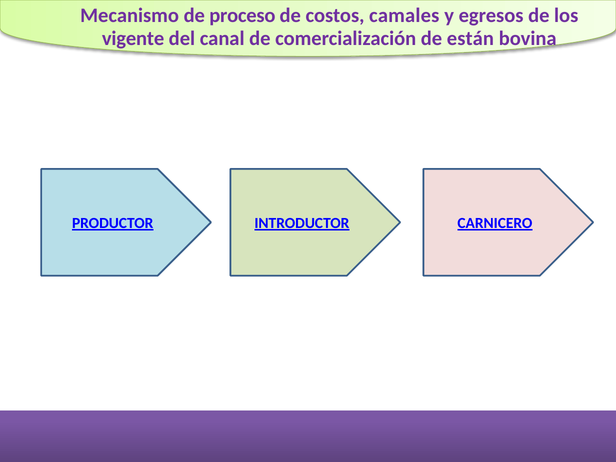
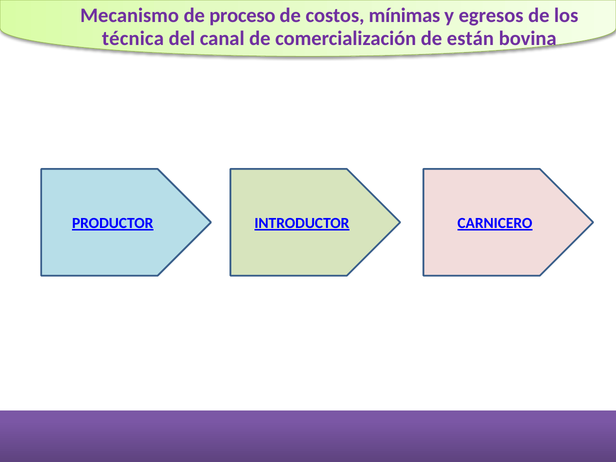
camales: camales -> mínimas (404, 15)
vigente: vigente -> técnica (133, 38)
